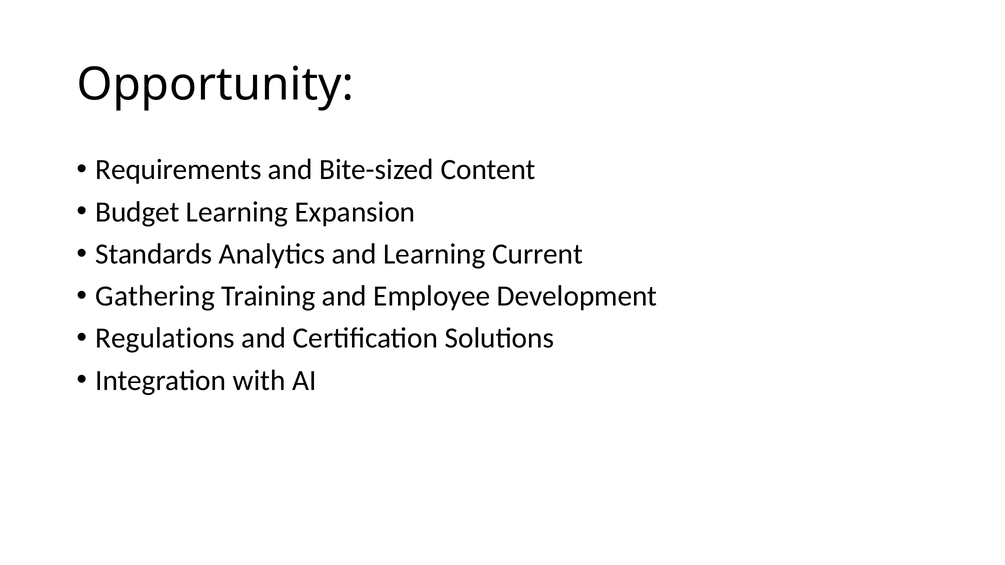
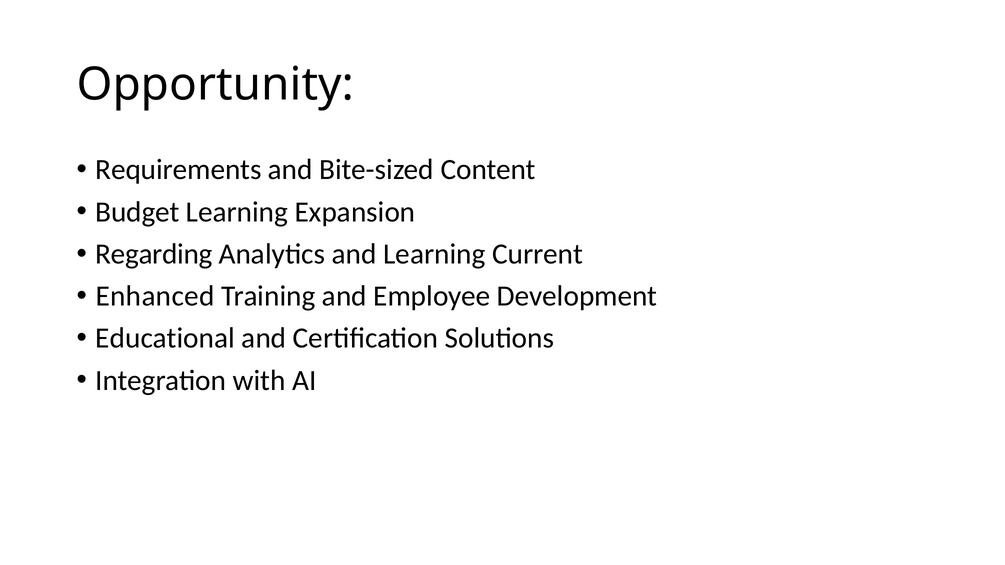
Standards: Standards -> Regarding (154, 254)
Gathering: Gathering -> Enhanced (155, 296)
Regulations: Regulations -> Educational (165, 338)
